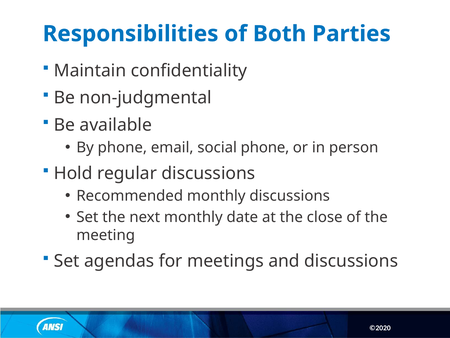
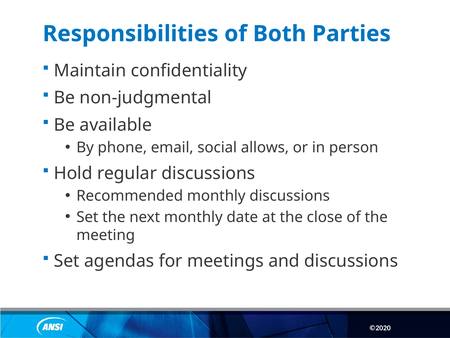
social phone: phone -> allows (265, 147)
